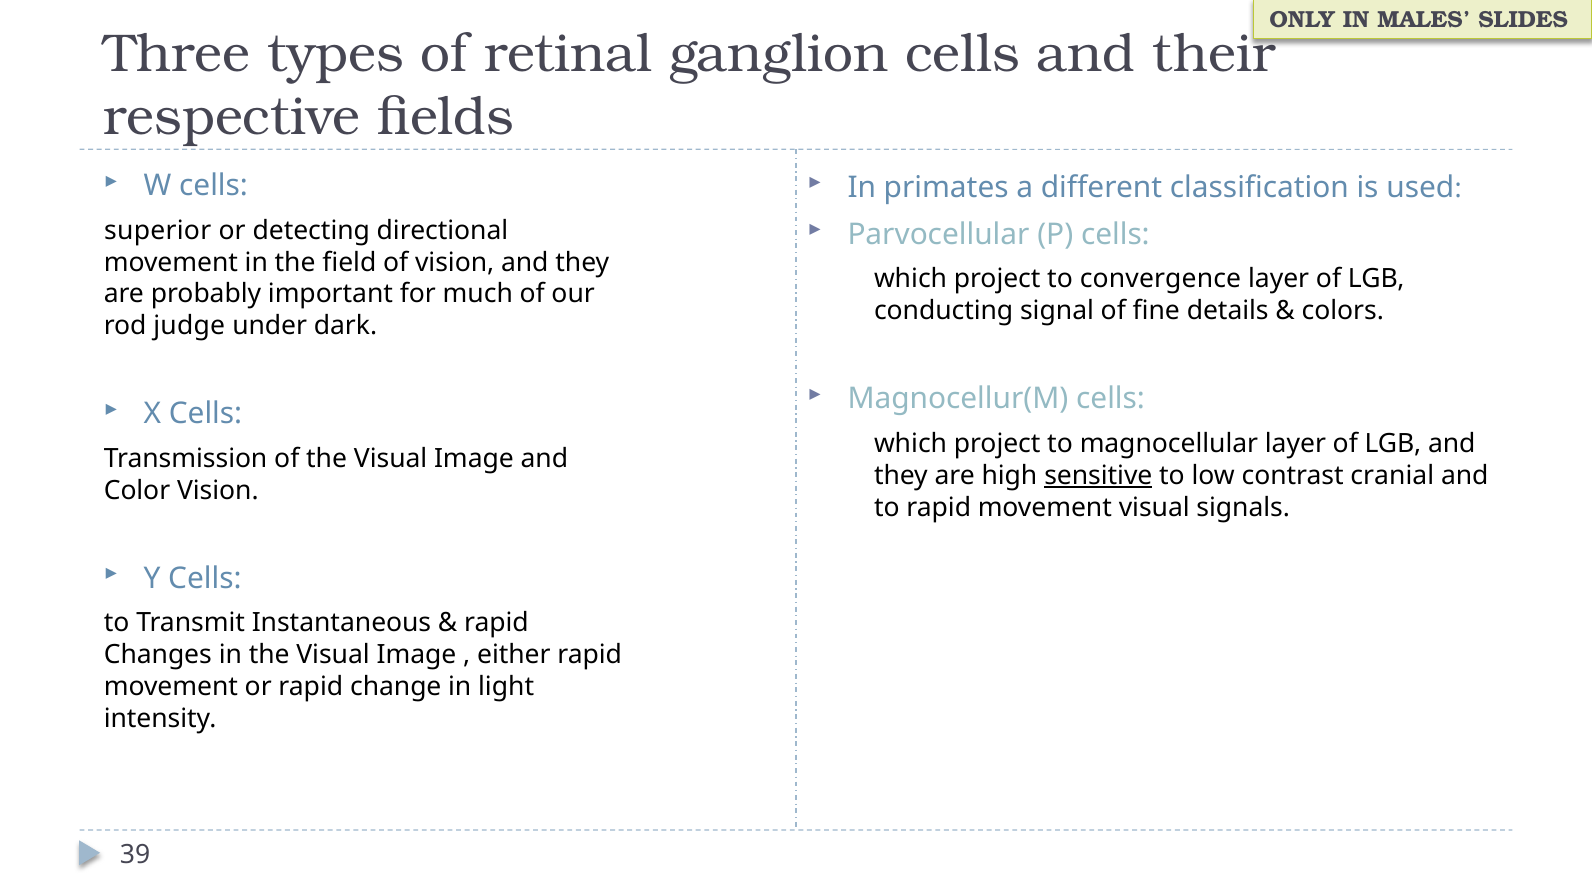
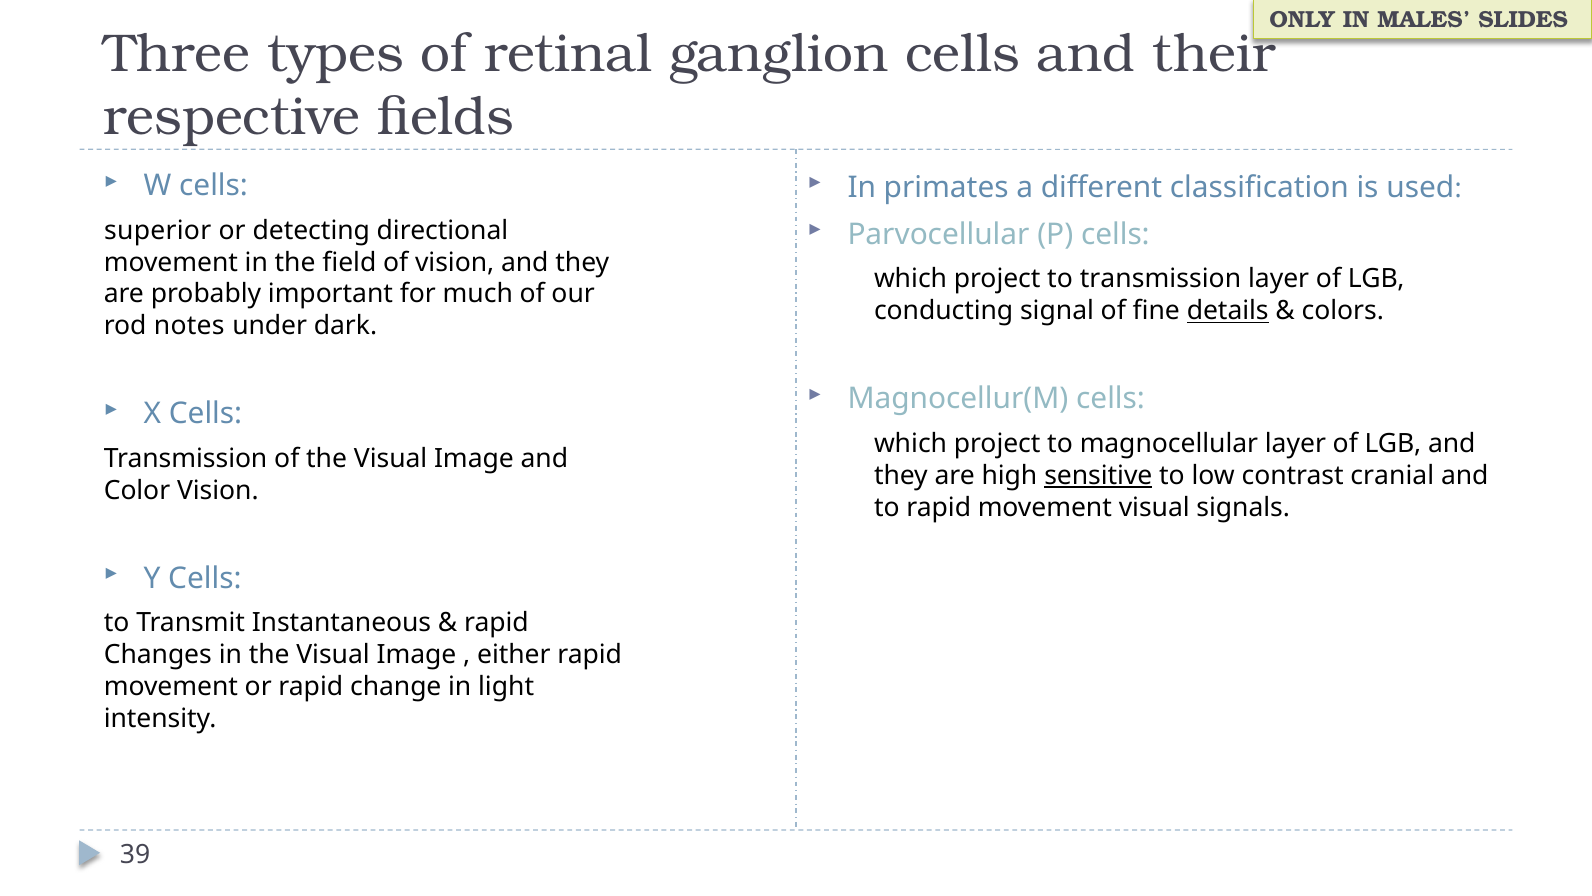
to convergence: convergence -> transmission (1161, 279)
details underline: none -> present (1228, 311)
judge: judge -> notes (189, 326)
